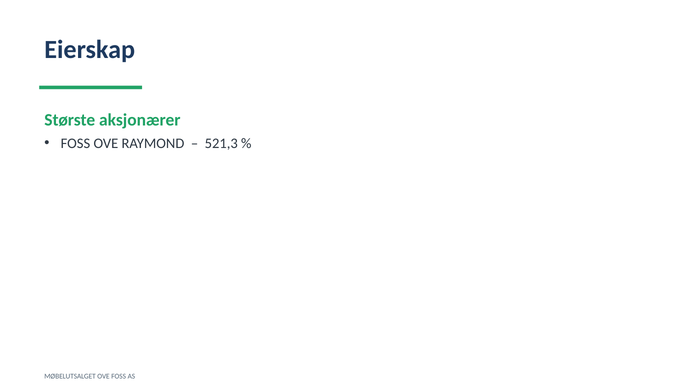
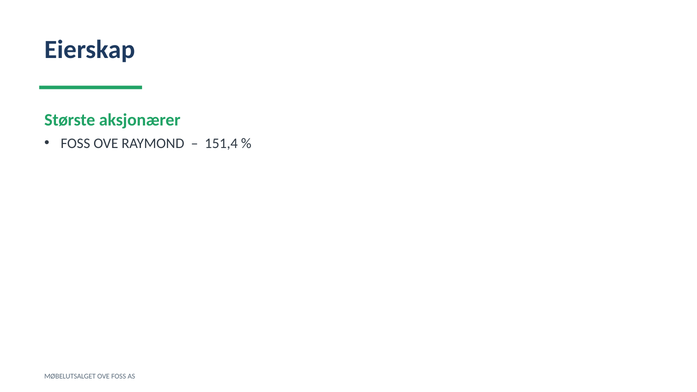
521,3: 521,3 -> 151,4 (221, 143)
